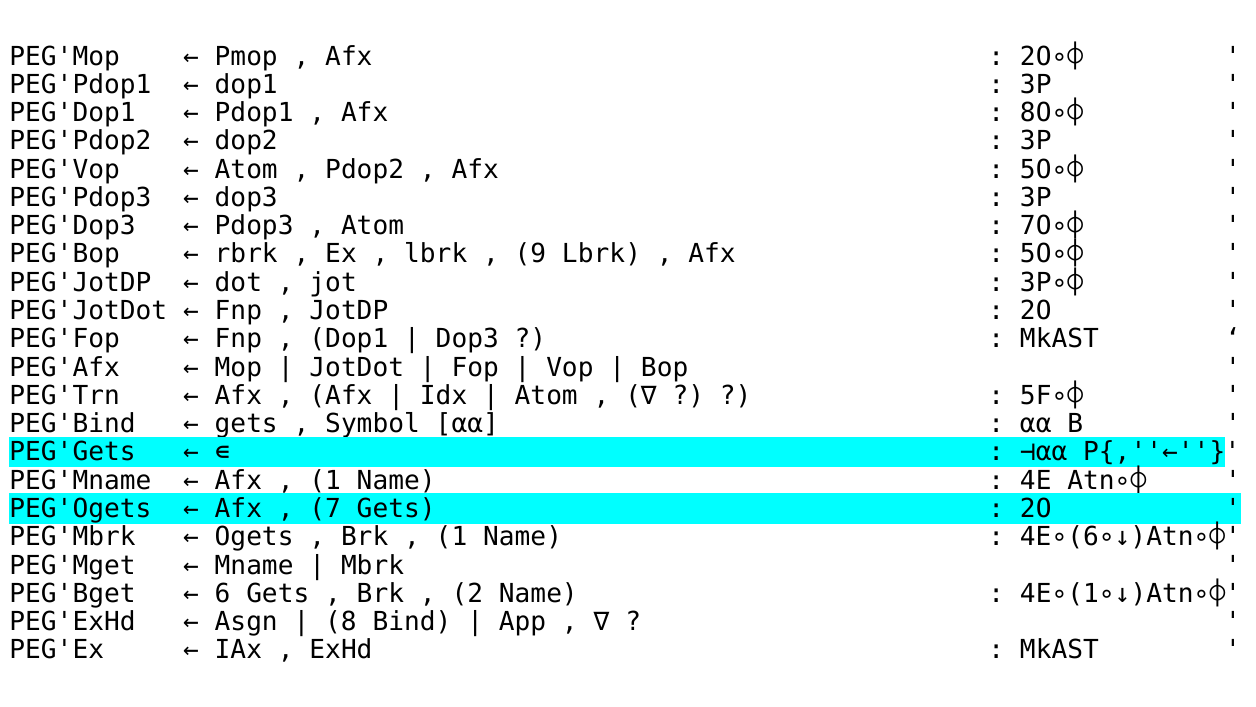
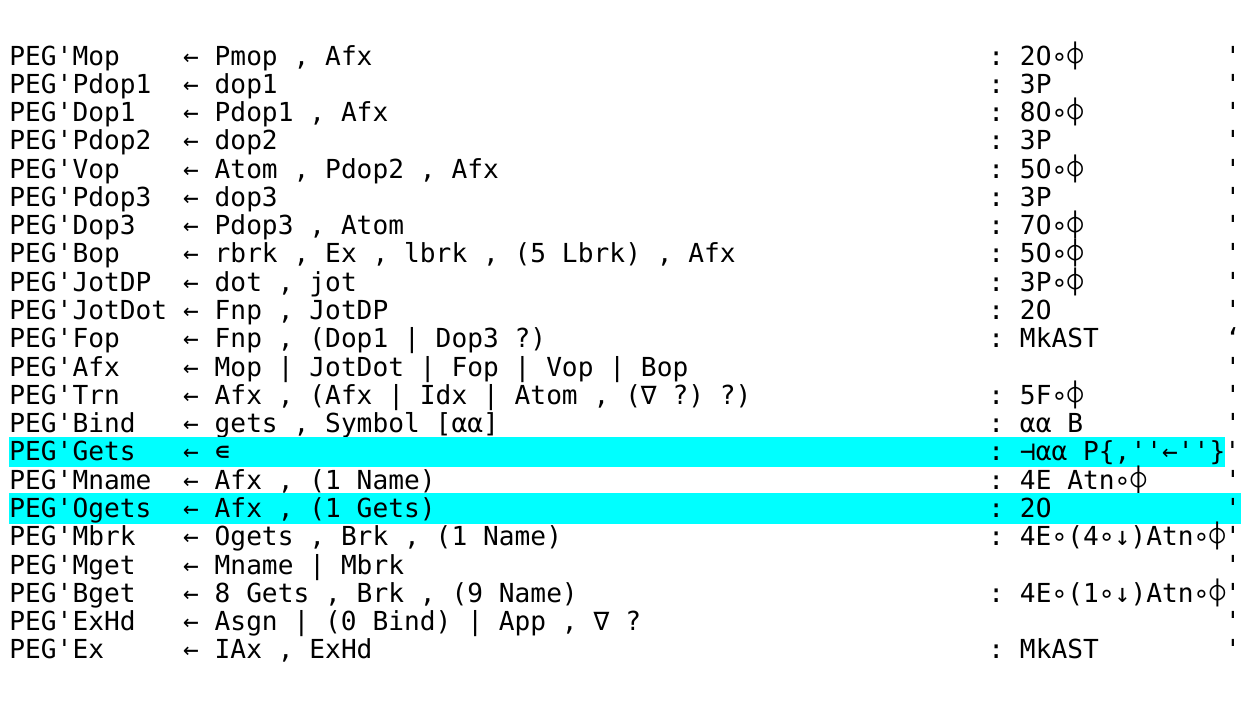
9: 9 -> 5 (530, 254)
7: 7 -> 1 (325, 508)
4E∘(6∘↓)Atn∘⌽: 4E∘(6∘↓)Atn∘⌽ -> 4E∘(4∘↓)Atn∘⌽ (1130, 537)
6: 6 -> 8 (223, 593)
2: 2 -> 9 (467, 593)
8: 8 -> 0 (341, 622)
